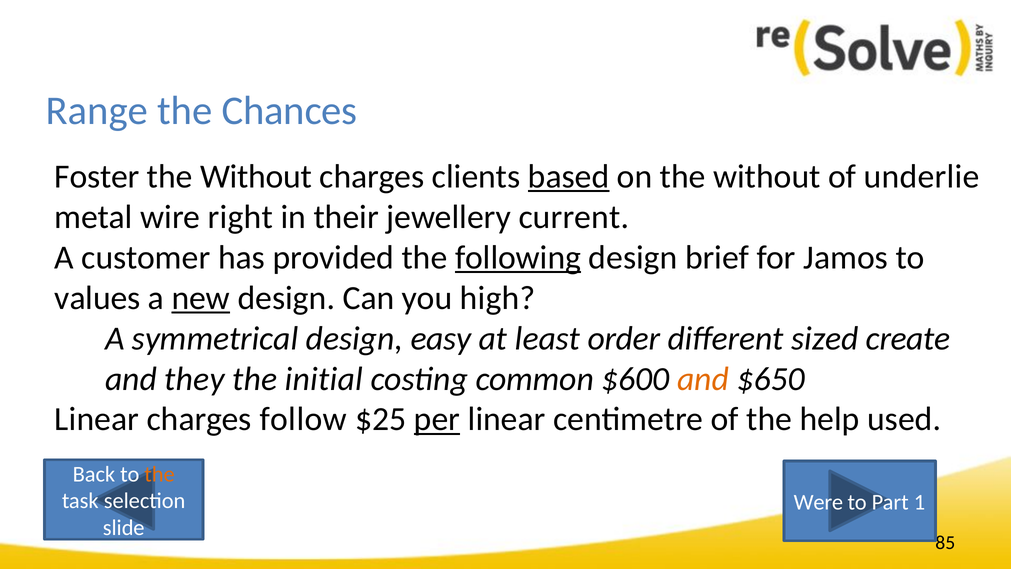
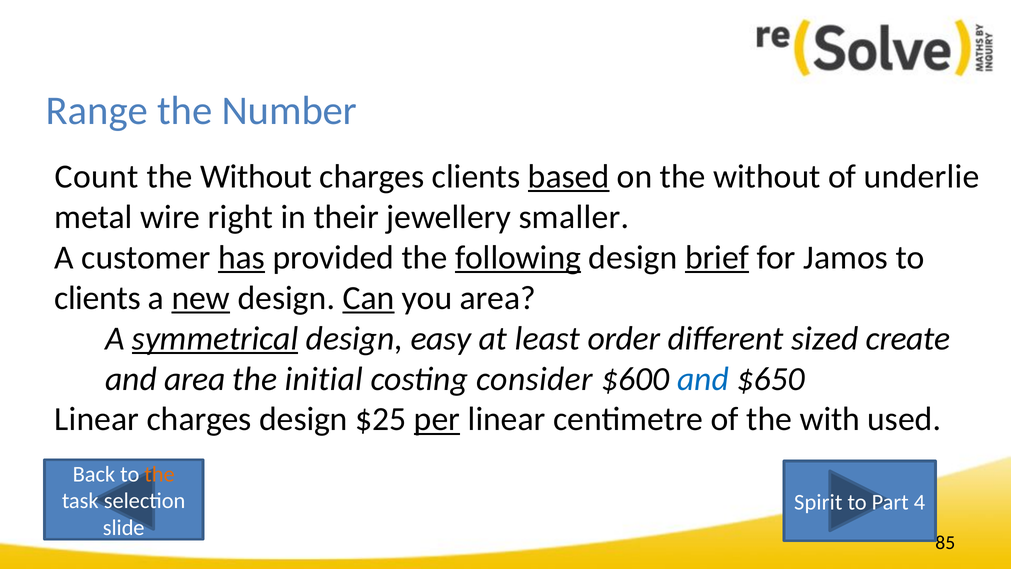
Chances: Chances -> Number (289, 111)
Foster: Foster -> Count (97, 177)
current: current -> smaller (574, 217)
has underline: none -> present (242, 257)
brief underline: none -> present (717, 257)
values: values -> clients (97, 298)
Can underline: none -> present (369, 298)
you high: high -> area (498, 298)
symmetrical underline: none -> present (215, 338)
and they: they -> area (195, 379)
common: common -> consider (534, 379)
and colour: orange -> blue (703, 379)
charges follow: follow -> design (303, 419)
help: help -> with (830, 419)
Were: Were -> Spirit (818, 502)
1: 1 -> 4 (920, 502)
